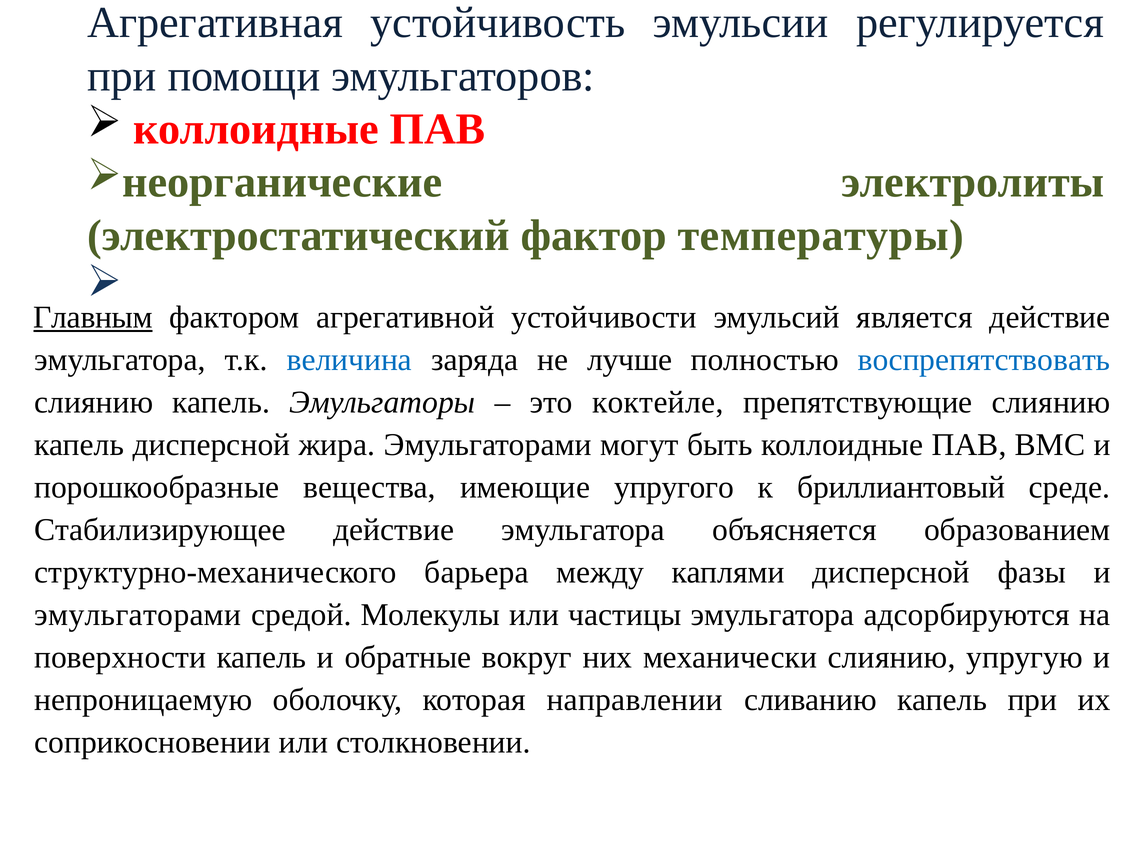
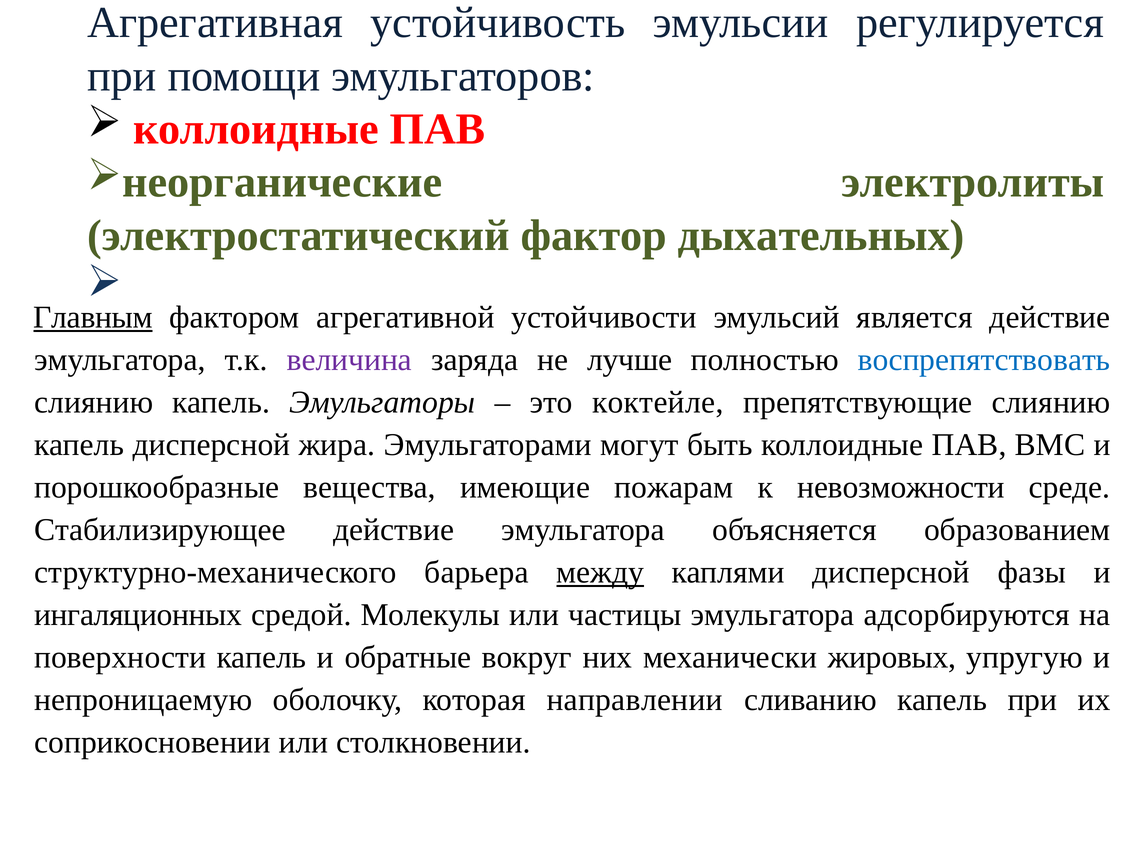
температуры: температуры -> дыхательных (821, 235)
величина colour: blue -> purple (349, 360)
упругого: упругого -> пожарам (674, 487)
бриллиантовый: бриллиантовый -> невозможности (901, 487)
между underline: none -> present (600, 572)
эмульгаторами: эмульгаторами -> ингаляционных (138, 614)
механически слиянию: слиянию -> жировых (892, 657)
